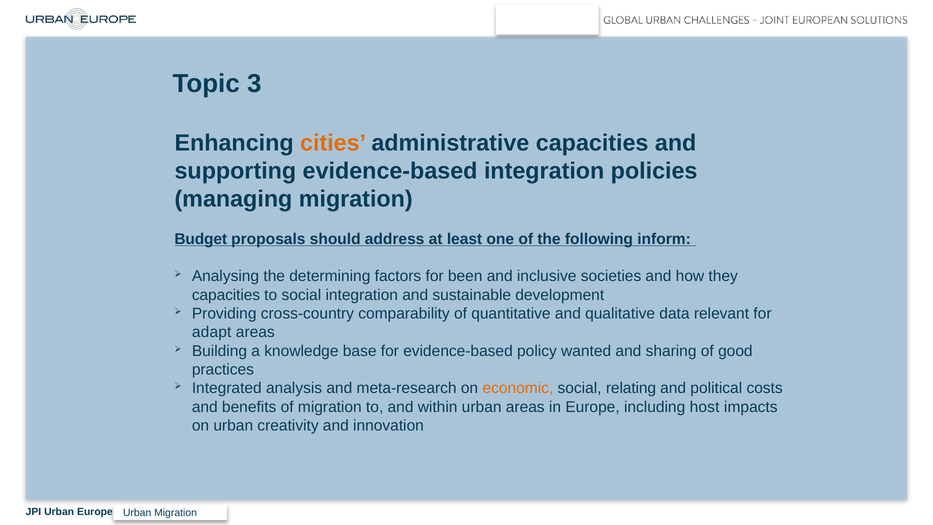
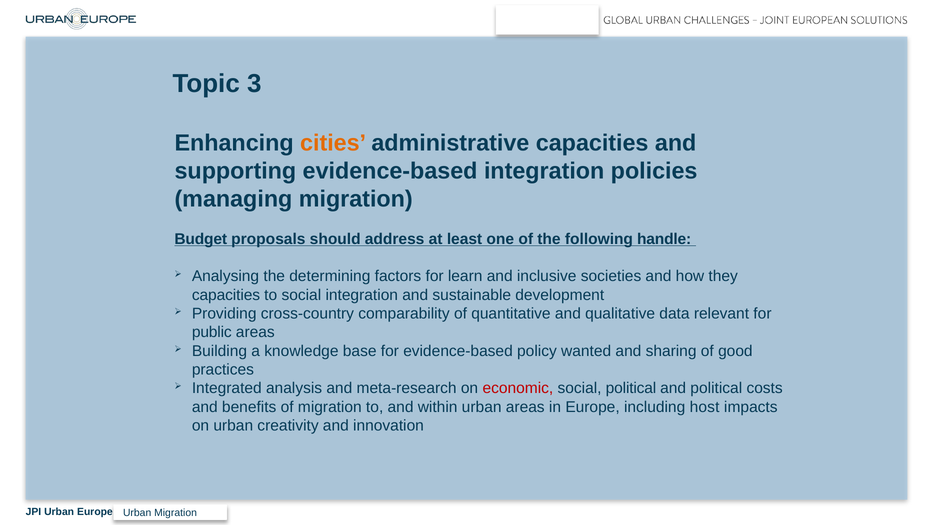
inform: inform -> handle (664, 239)
been: been -> learn (465, 276)
adapt: adapt -> public (212, 332)
economic colour: orange -> red (518, 388)
social relating: relating -> political (631, 388)
